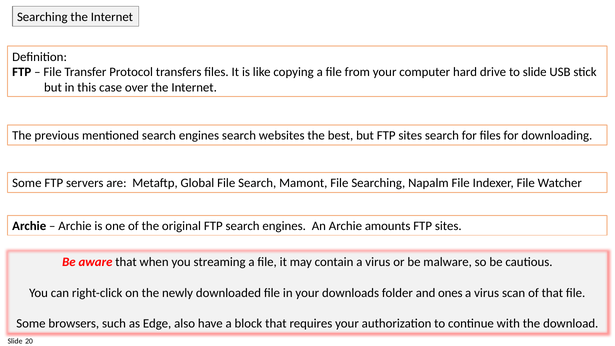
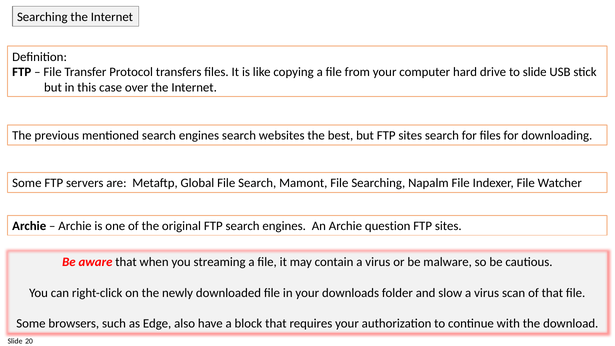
amounts: amounts -> question (388, 226)
ones: ones -> slow (450, 293)
